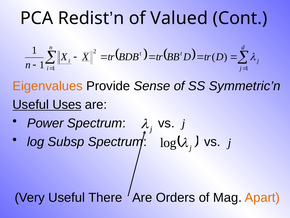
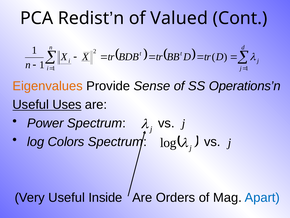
Symmetric’n: Symmetric’n -> Operations’n (245, 86)
Subsp: Subsp -> Colors (66, 142)
There: There -> Inside (105, 197)
Apart colour: orange -> blue (262, 197)
